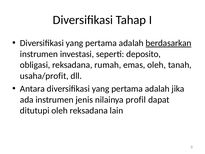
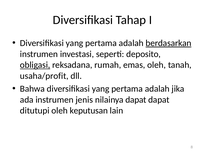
obligasi underline: none -> present (35, 65)
Antara: Antara -> Bahwa (32, 89)
nilainya profil: profil -> dapat (136, 100)
oleh reksadana: reksadana -> keputusan (89, 110)
